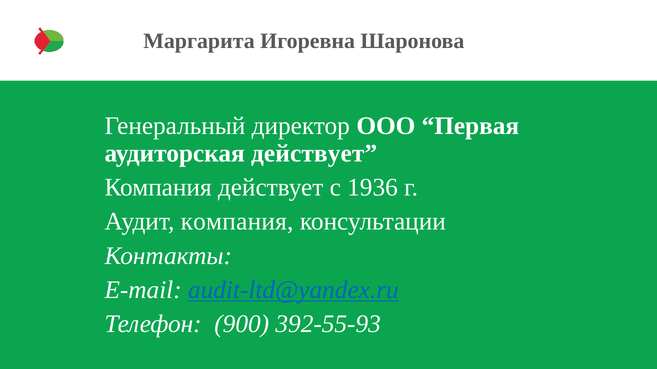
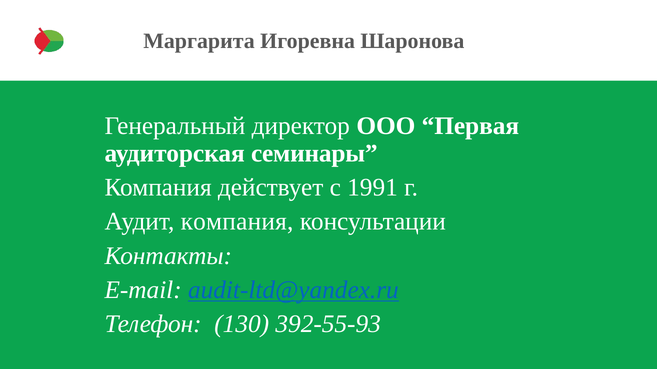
аудиторская действует: действует -> семинары (314, 154)
1936: 1936 -> 1991 (373, 188)
900: 900 -> 130 (242, 324)
